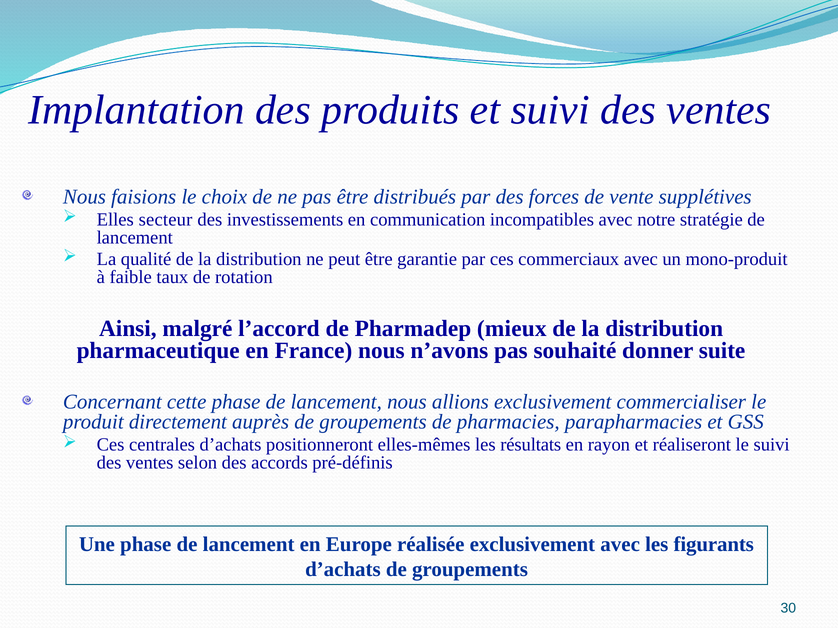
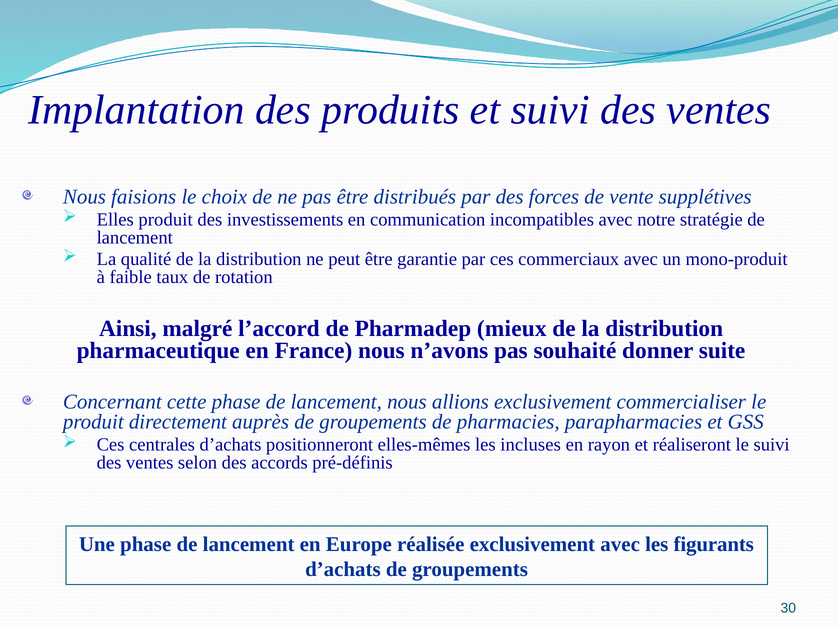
Elles secteur: secteur -> produit (166, 220)
résultats: résultats -> incluses (531, 445)
